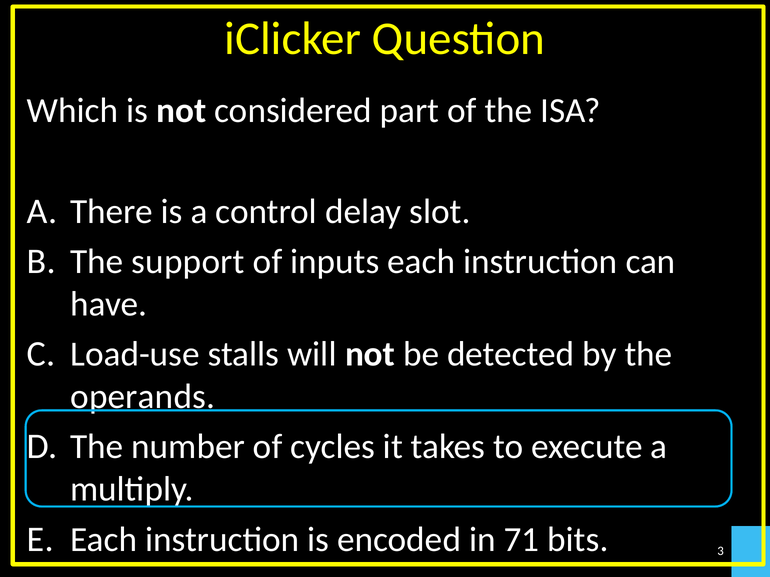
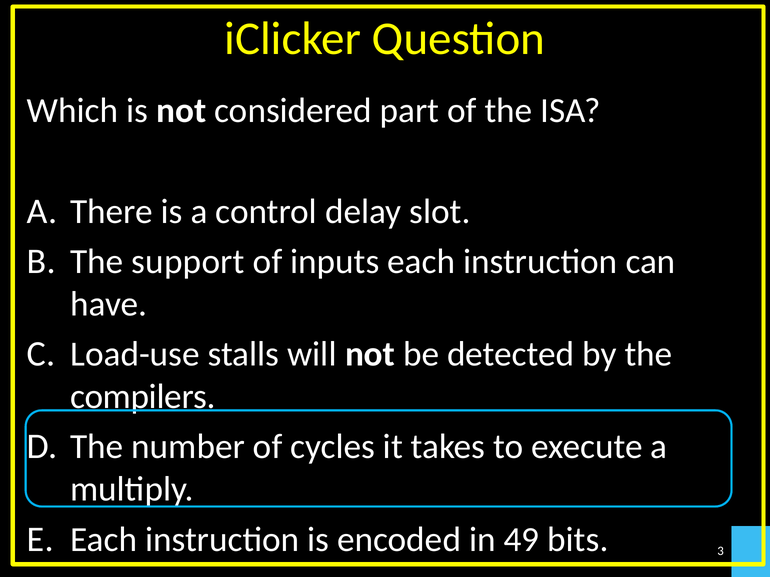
operands: operands -> compilers (143, 397)
71: 71 -> 49 (521, 540)
